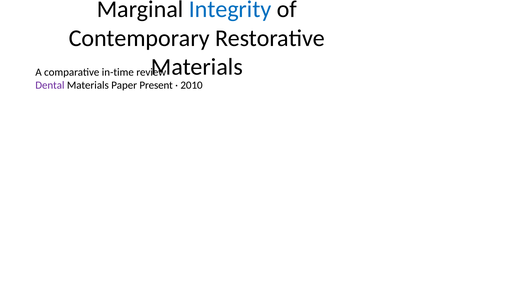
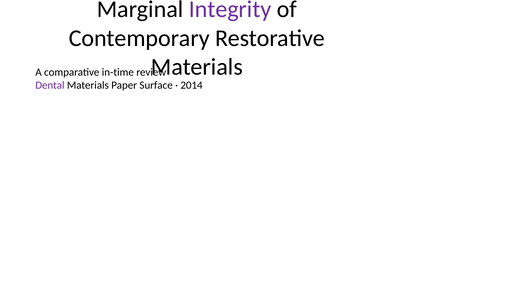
Integrity colour: blue -> purple (230, 9)
Present: Present -> Surface (156, 85)
2010: 2010 -> 2014 (192, 85)
